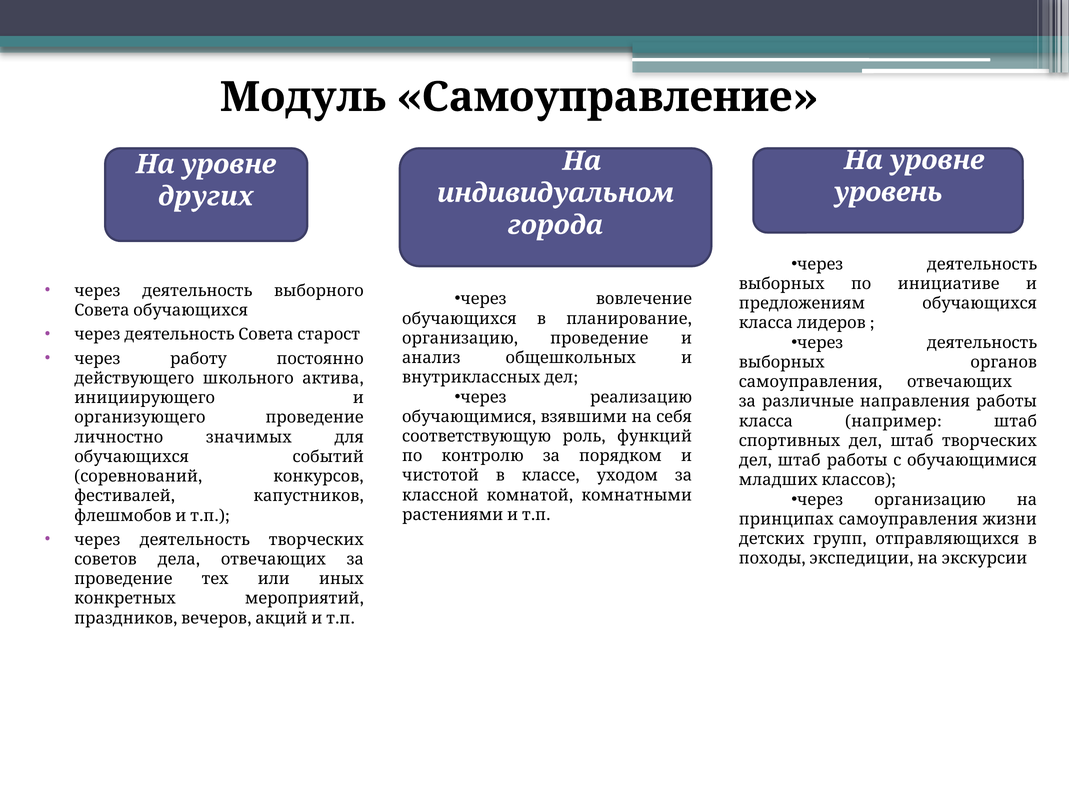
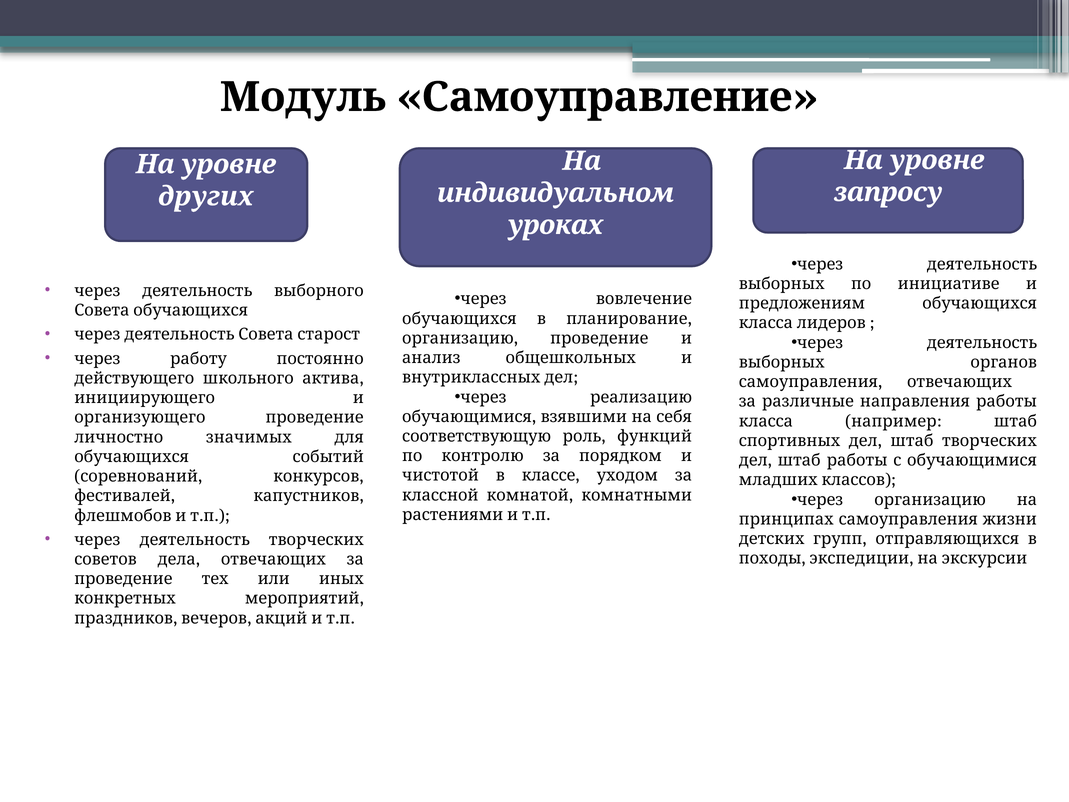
уровень: уровень -> запросу (888, 192)
города: города -> уроках (556, 225)
